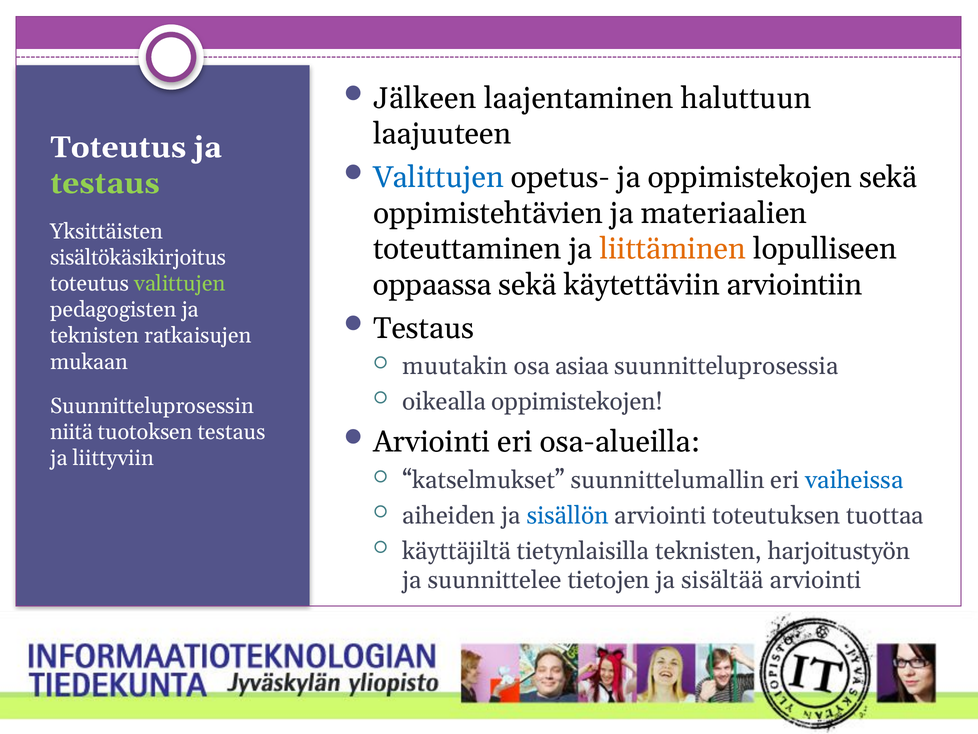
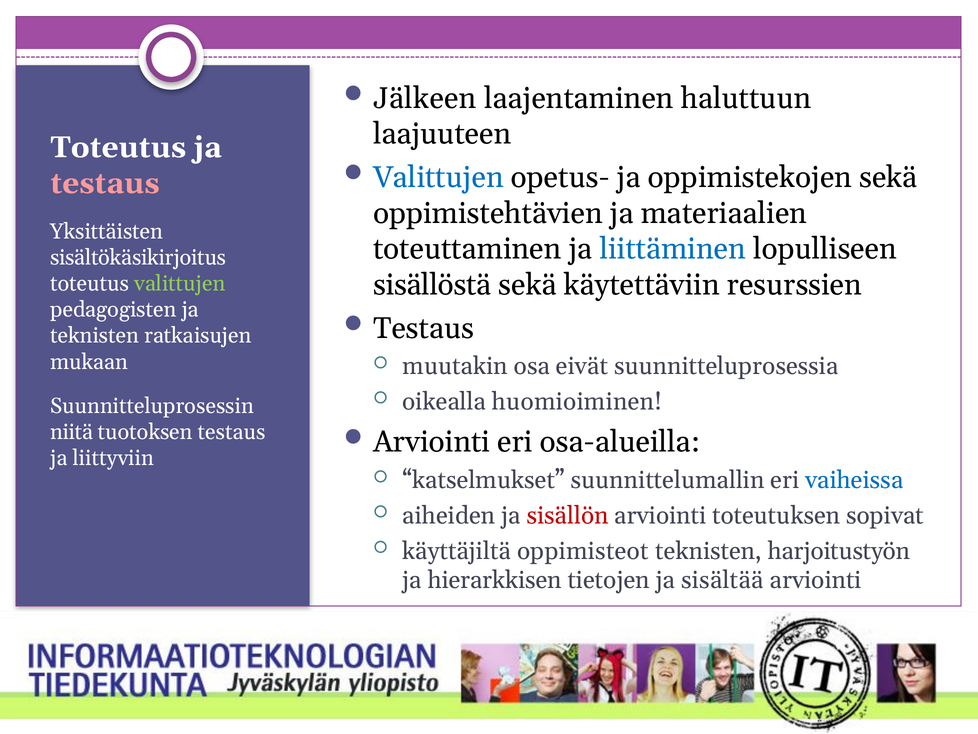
testaus colour: light green -> pink (105, 183)
liittäminen colour: orange -> blue (673, 249)
oppaassa: oppaassa -> sisällöstä (432, 285)
arviointiin: arviointiin -> resurssien (794, 285)
asiaa: asiaa -> eivät (582, 366)
oikealla oppimistekojen: oppimistekojen -> huomioiminen (577, 401)
sisällön colour: blue -> red (568, 515)
tuottaa: tuottaa -> sopivat (885, 515)
tietynlaisilla: tietynlaisilla -> oppimisteot (583, 551)
suunnittelee: suunnittelee -> hierarkkisen (495, 580)
